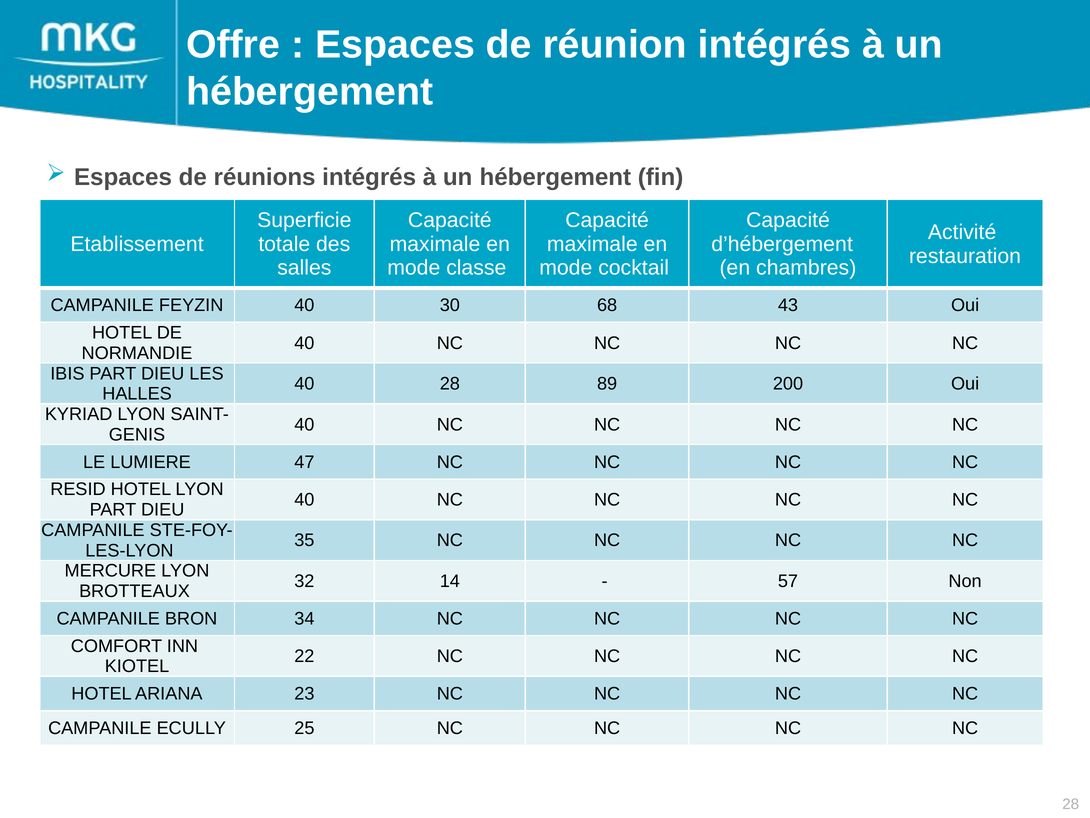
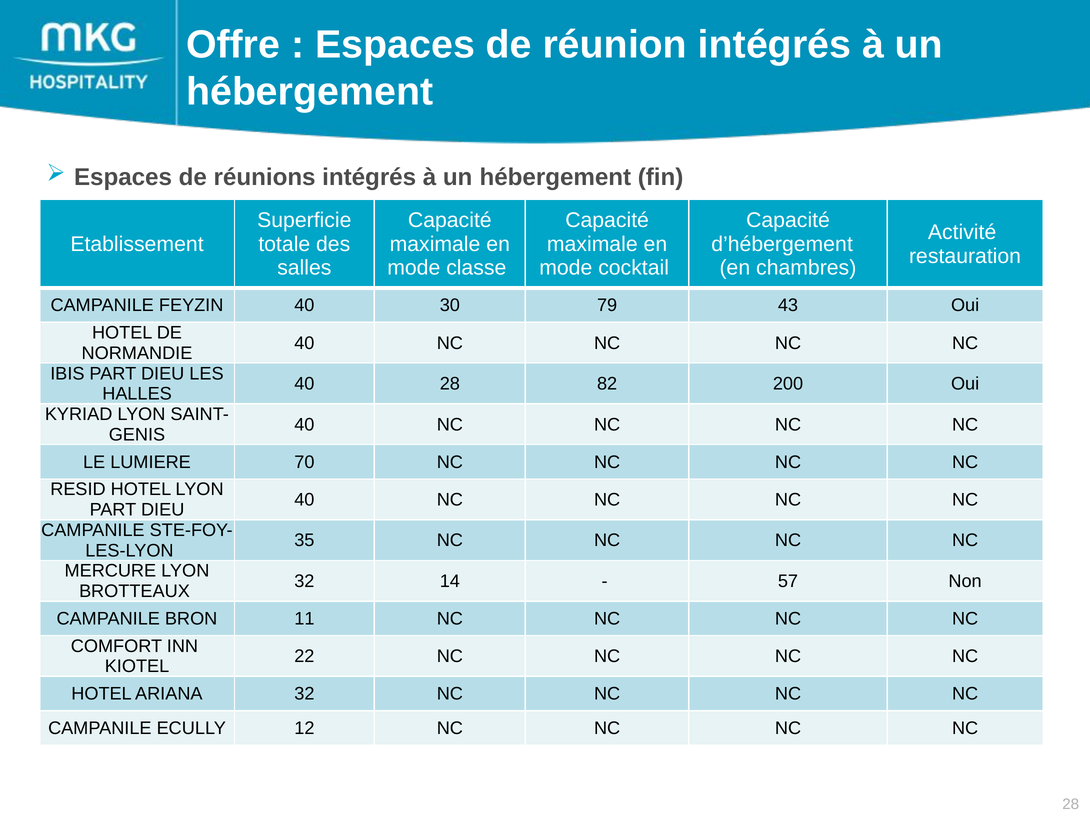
68: 68 -> 79 (607, 305)
89: 89 -> 82 (607, 384)
47: 47 -> 70 (304, 462)
34: 34 -> 11 (304, 618)
ARIANA 23: 23 -> 32 (304, 693)
25: 25 -> 12 (304, 728)
